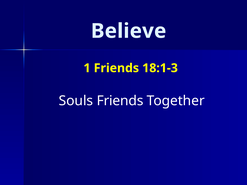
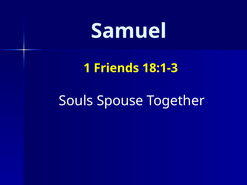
Believe: Believe -> Samuel (129, 31)
Souls Friends: Friends -> Spouse (120, 101)
